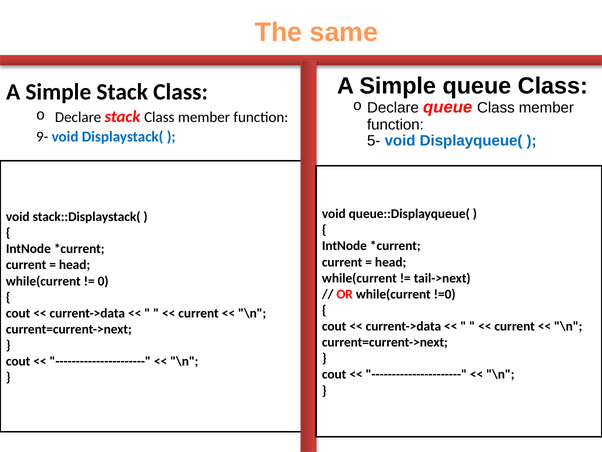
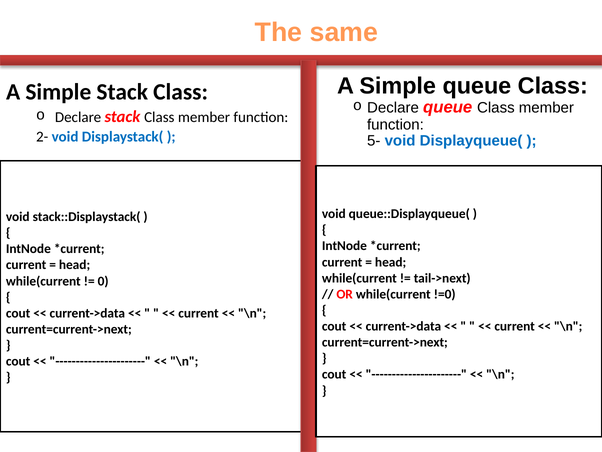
9-: 9- -> 2- (42, 137)
